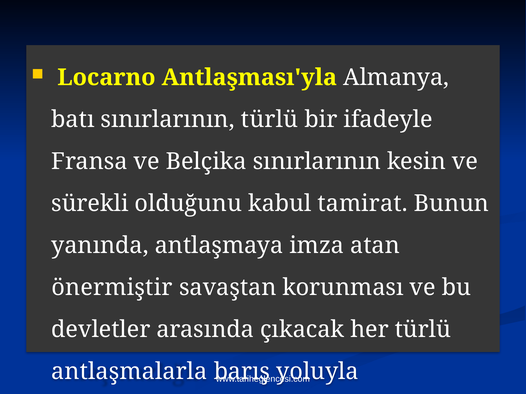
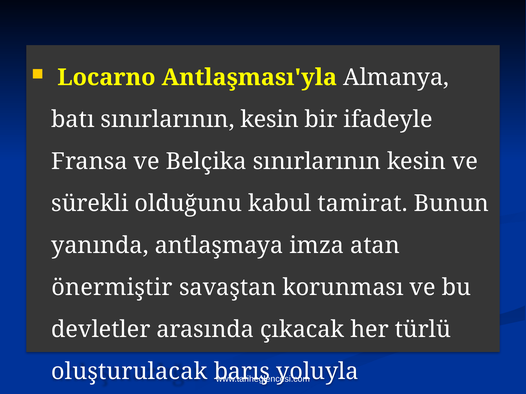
batı sınırlarının türlü: türlü -> kesin (270, 120)
antlaşmalarla: antlaşmalarla -> oluşturulacak (129, 372)
